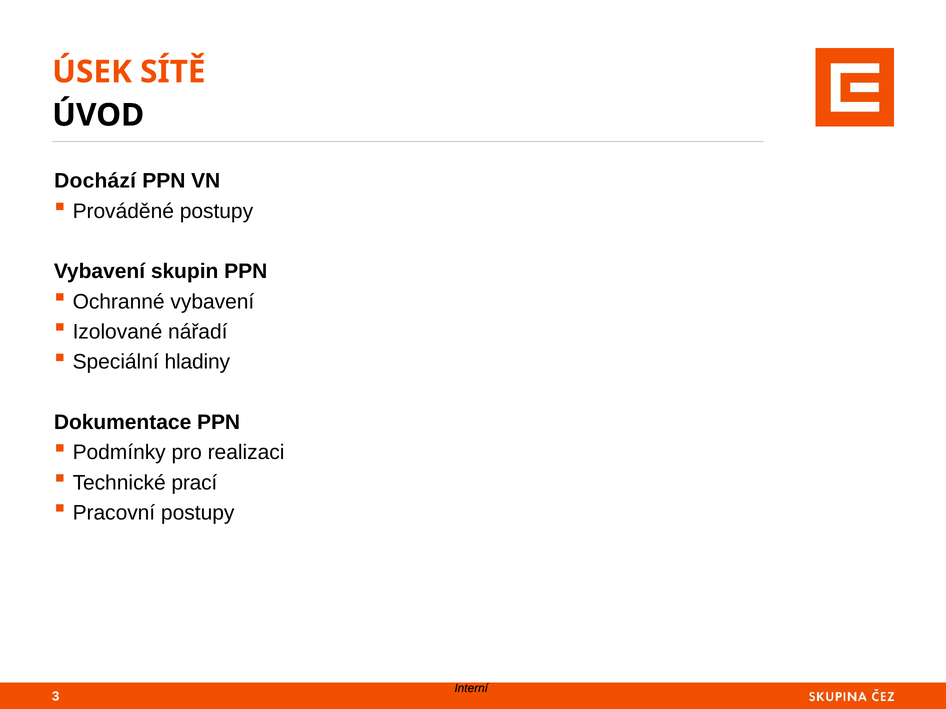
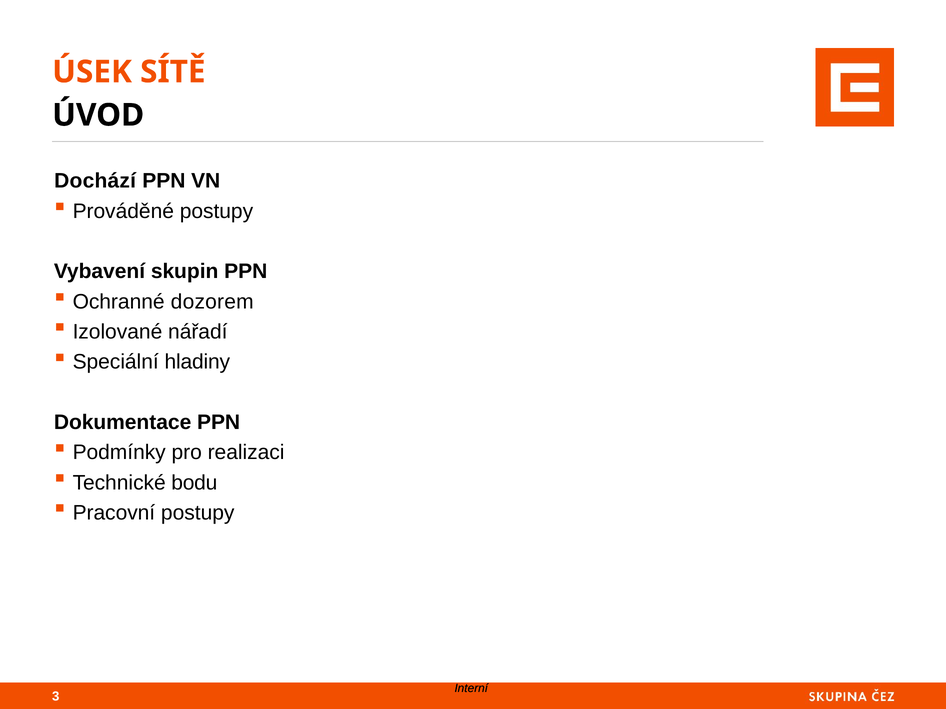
Ochranné vybavení: vybavení -> dozorem (212, 302)
prací: prací -> bodu (194, 483)
